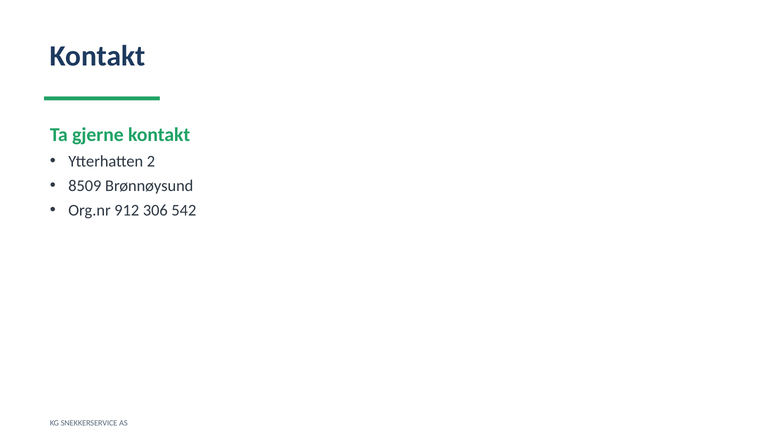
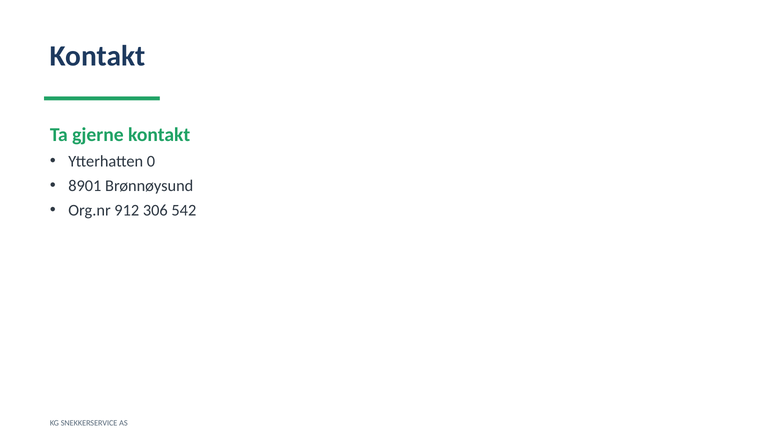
2: 2 -> 0 (151, 161)
8509: 8509 -> 8901 (85, 186)
